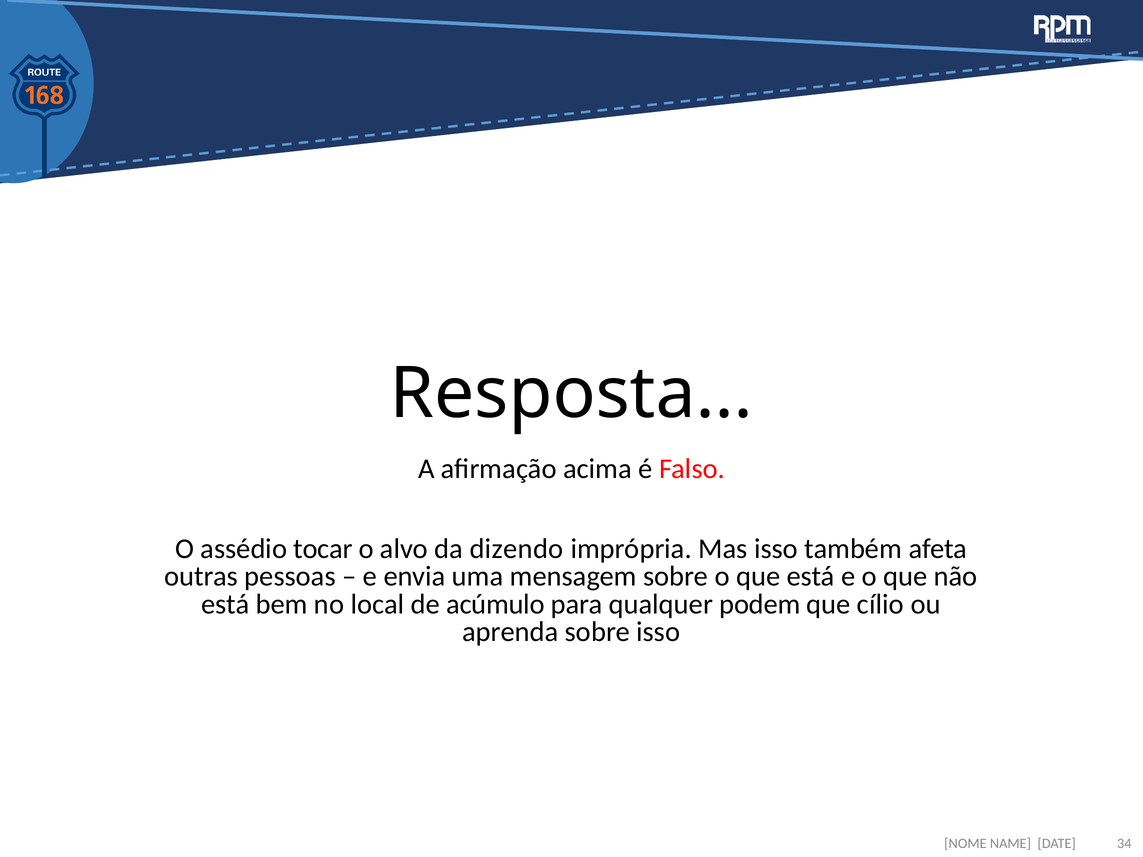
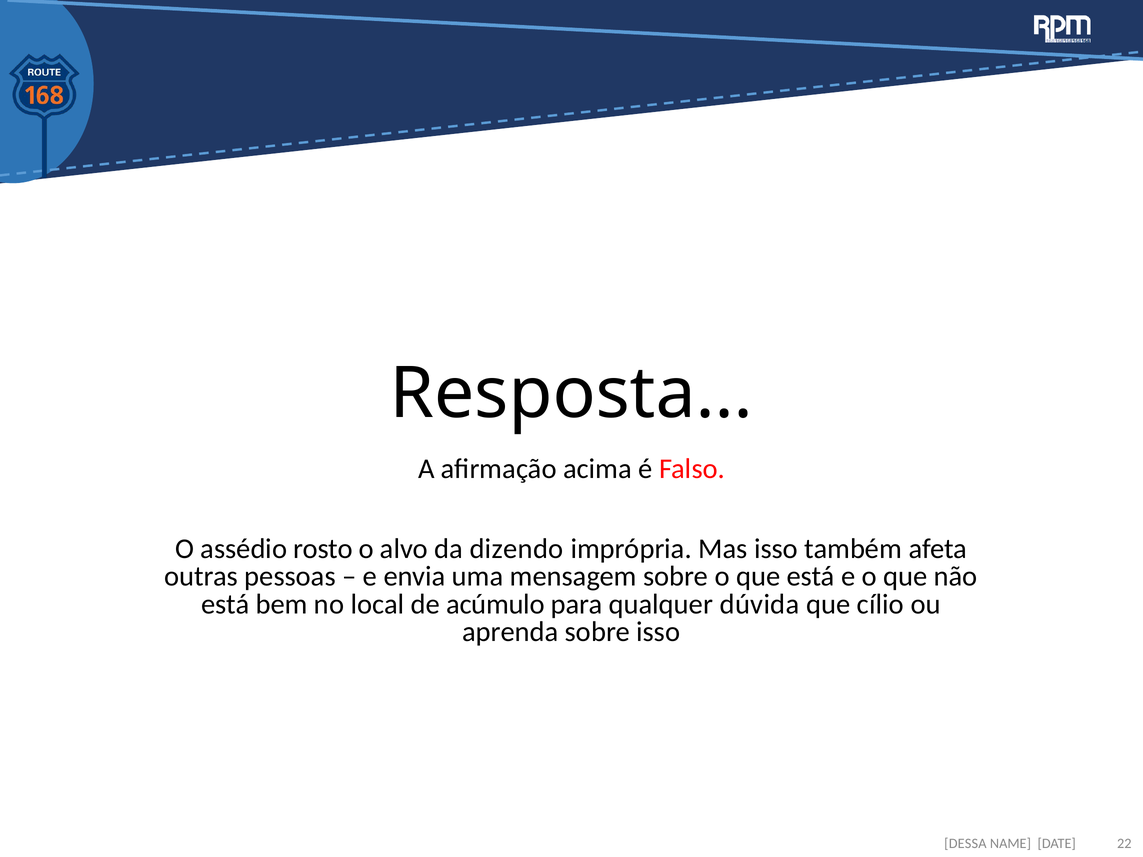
tocar: tocar -> rosto (323, 549)
podem: podem -> dúvida (760, 604)
NOME: NOME -> DESSA (965, 844)
34: 34 -> 22 (1124, 844)
